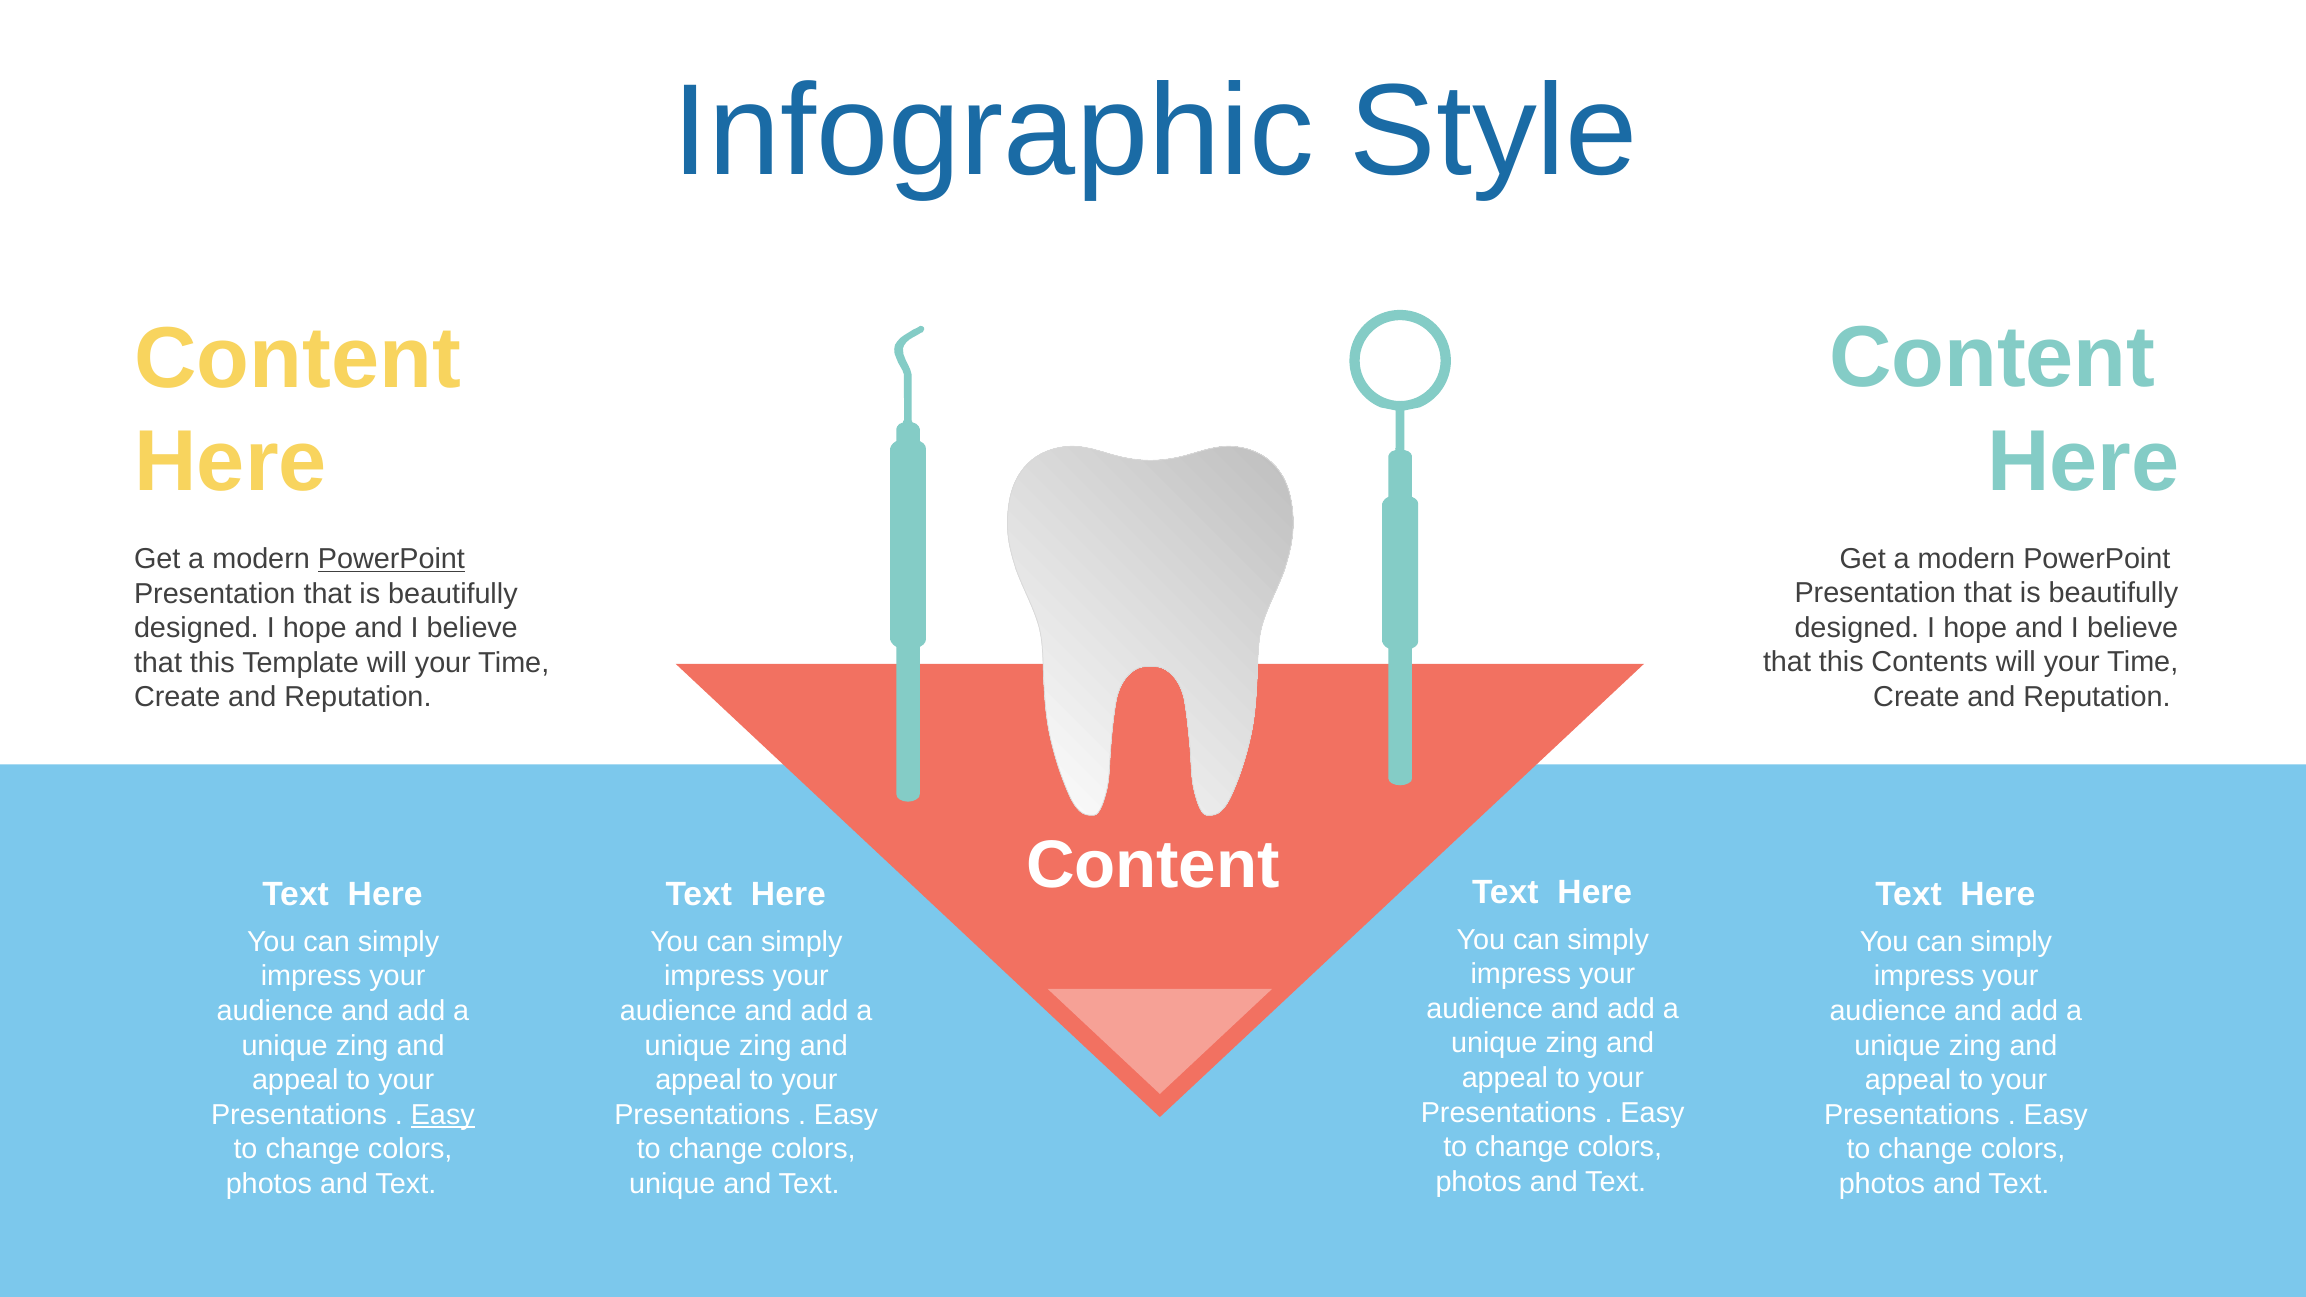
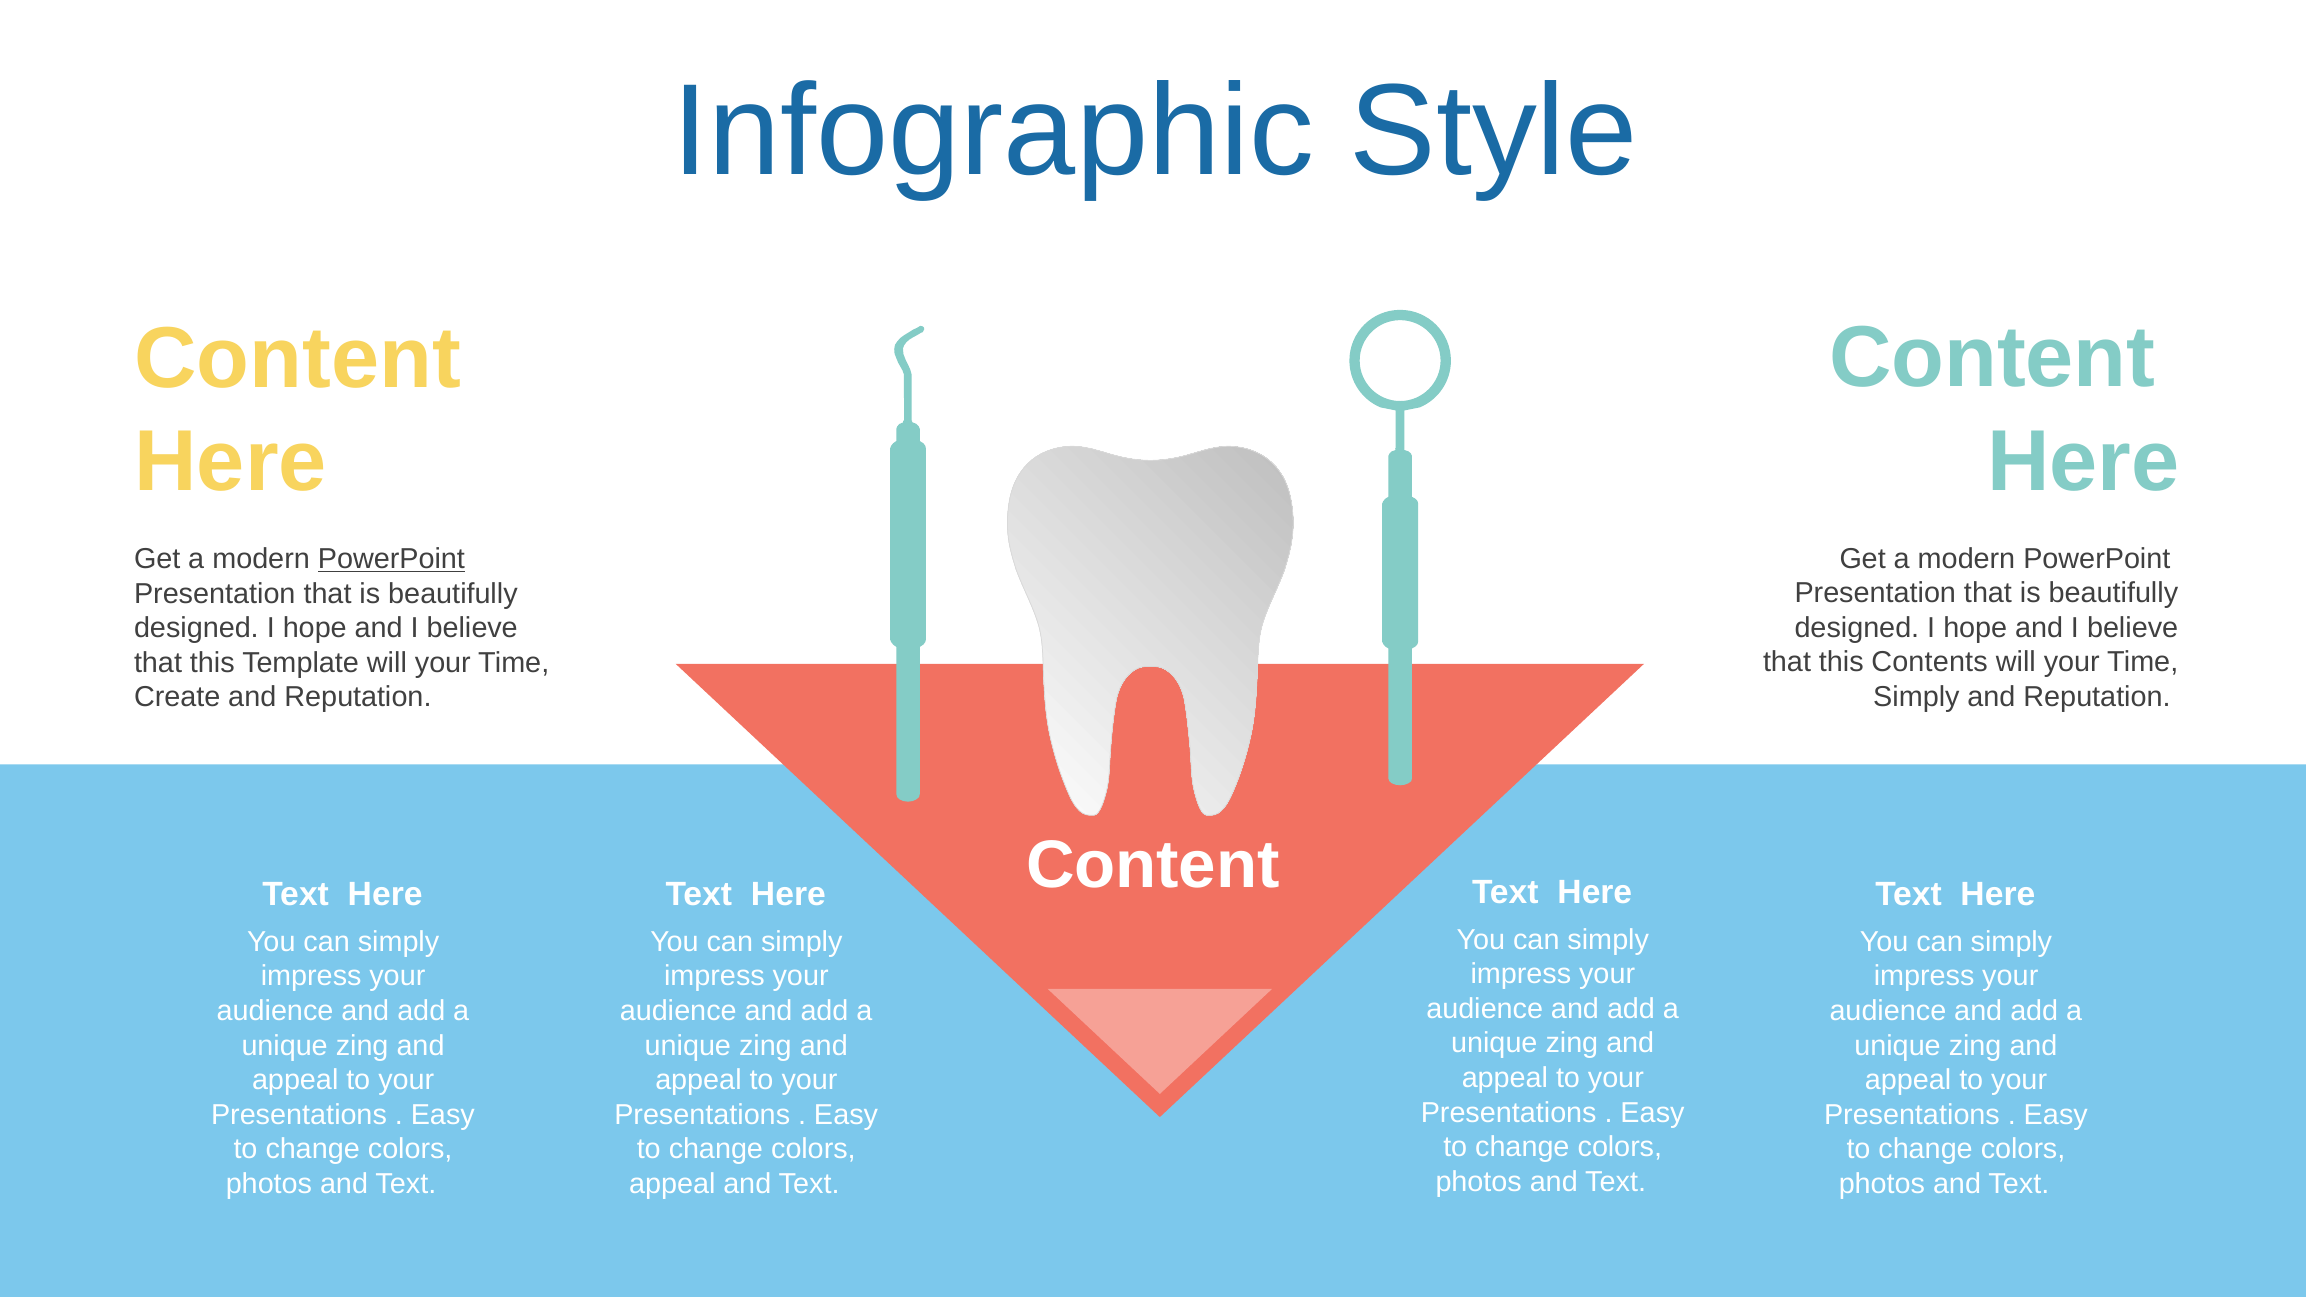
Create: Create -> Simply (1916, 697)
Easy underline: present -> none (443, 1115)
unique: unique -> appeal (672, 1184)
